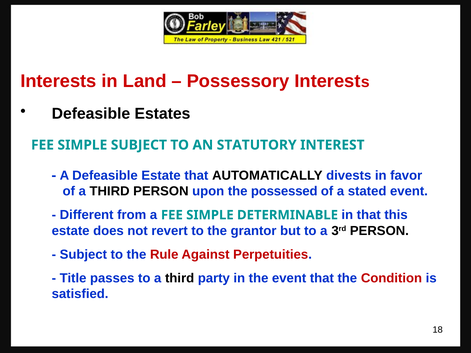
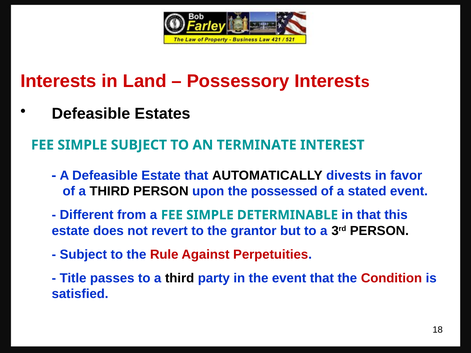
STATUTORY: STATUTORY -> TERMINATE (257, 145)
